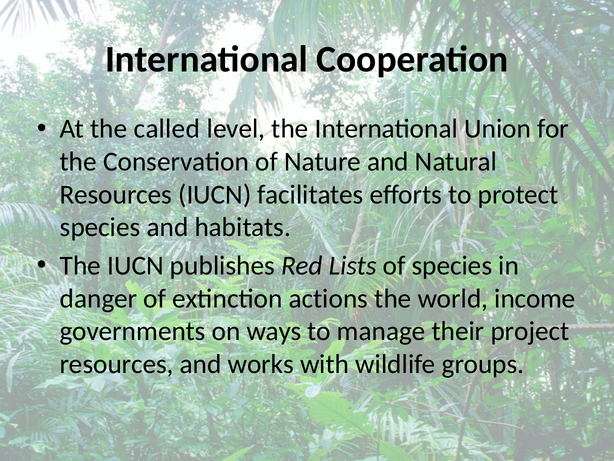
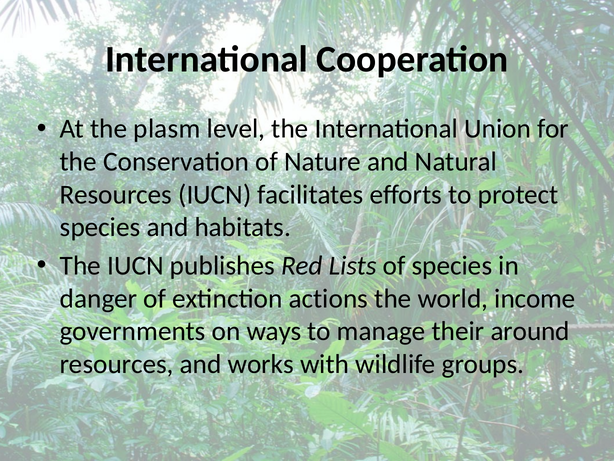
called: called -> plasm (167, 129)
project: project -> around (530, 331)
